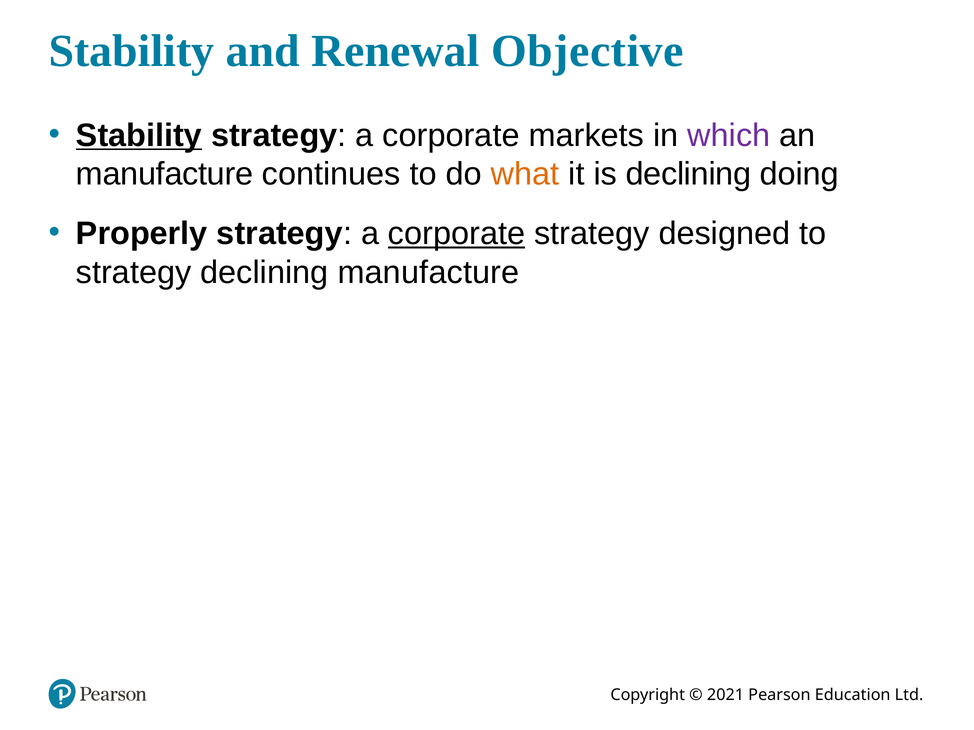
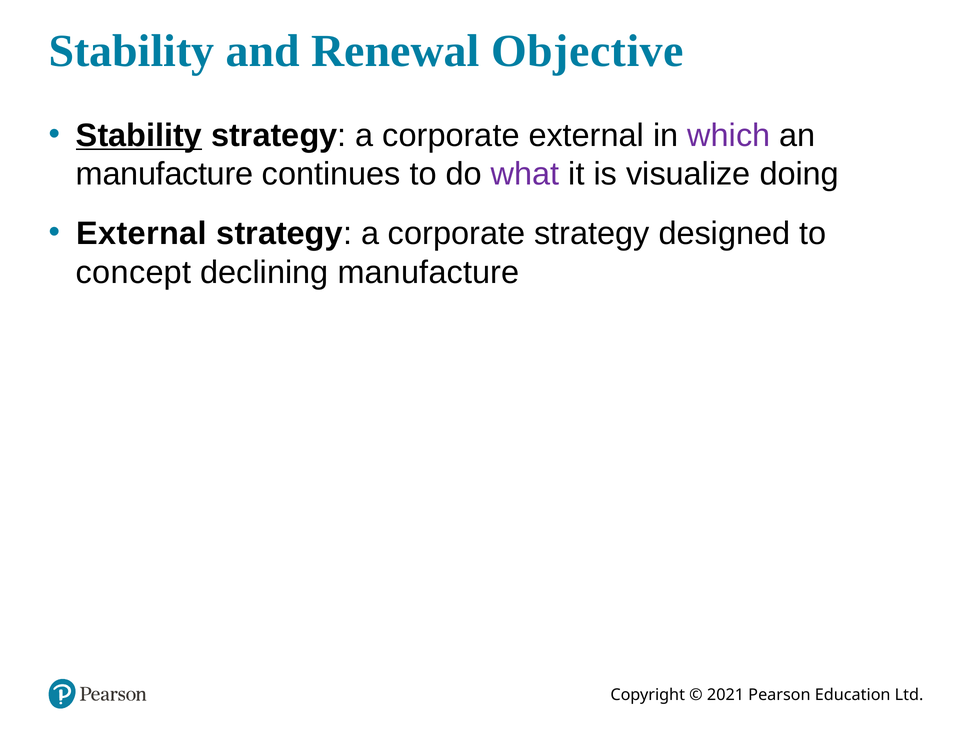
corporate markets: markets -> external (586, 135)
what colour: orange -> purple (525, 174)
is declining: declining -> visualize (688, 174)
Properly: Properly -> External (142, 234)
corporate underline: present -> none (457, 234)
strategy: strategy -> concept (134, 273)
